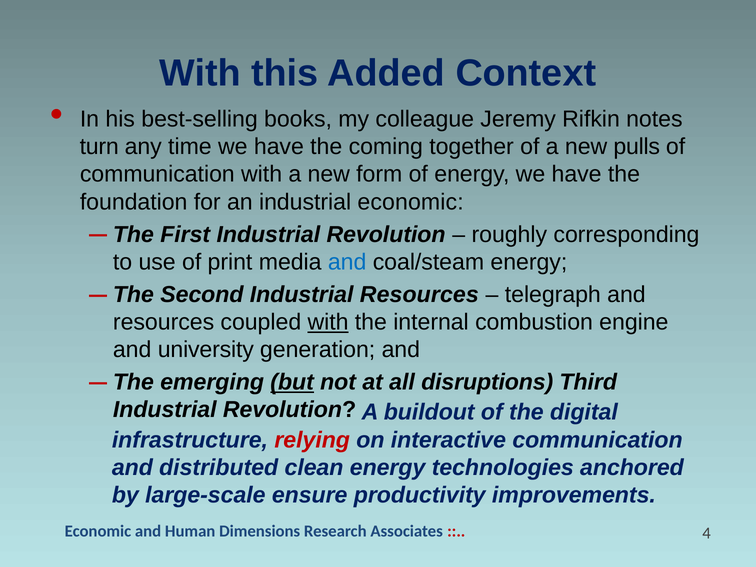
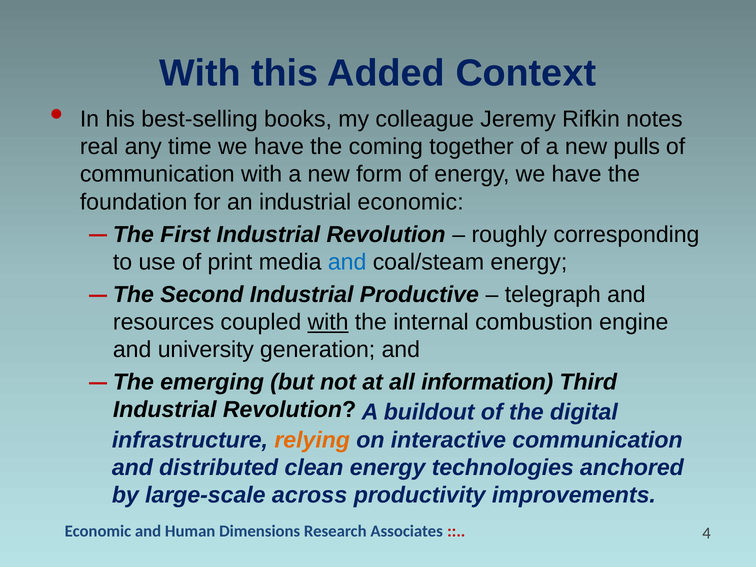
turn: turn -> real (99, 147)
Industrial Resources: Resources -> Productive (419, 294)
but underline: present -> none (292, 382)
disruptions: disruptions -> information (487, 382)
relying colour: red -> orange (312, 440)
ensure: ensure -> across (310, 495)
